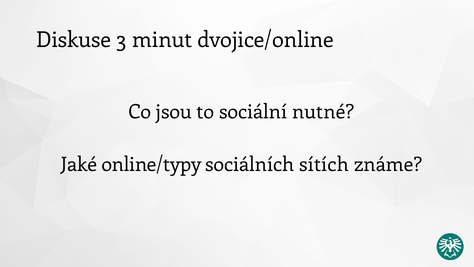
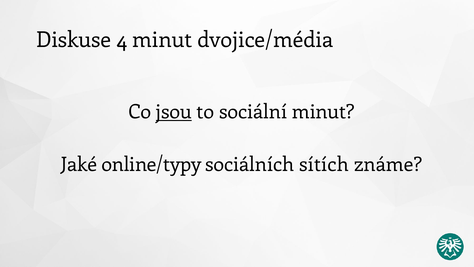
3: 3 -> 4 (122, 40)
dvojice/online: dvojice/online -> dvojice/média (265, 40)
jsou underline: none -> present (174, 112)
sociální nutné: nutné -> minut (323, 112)
